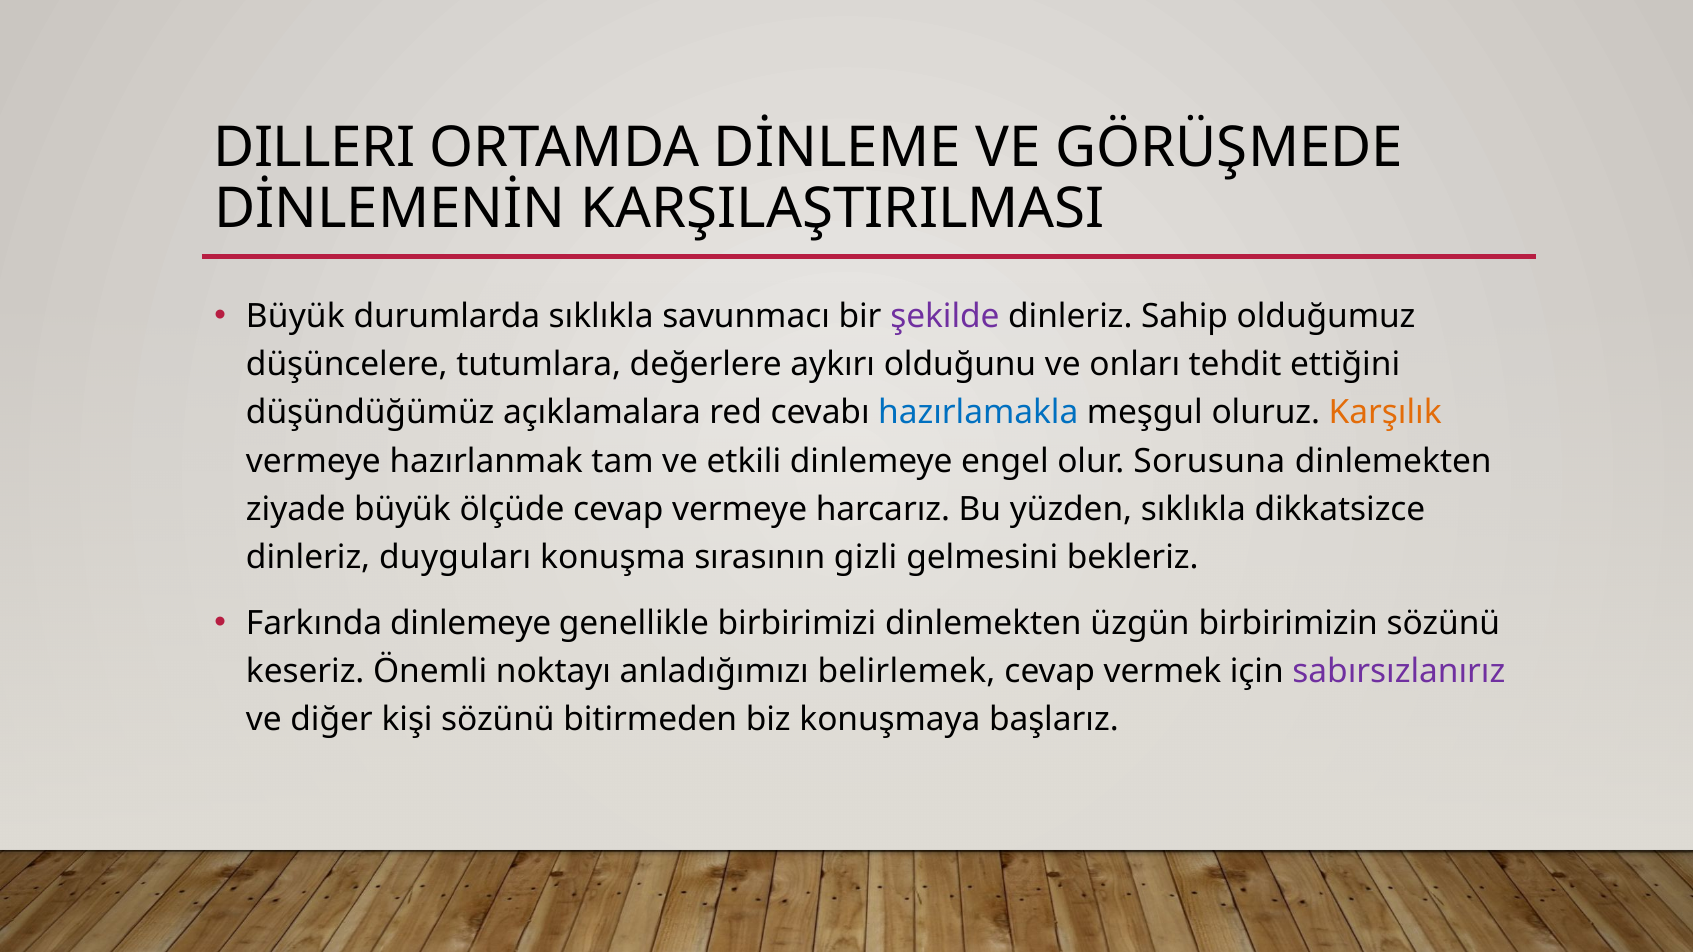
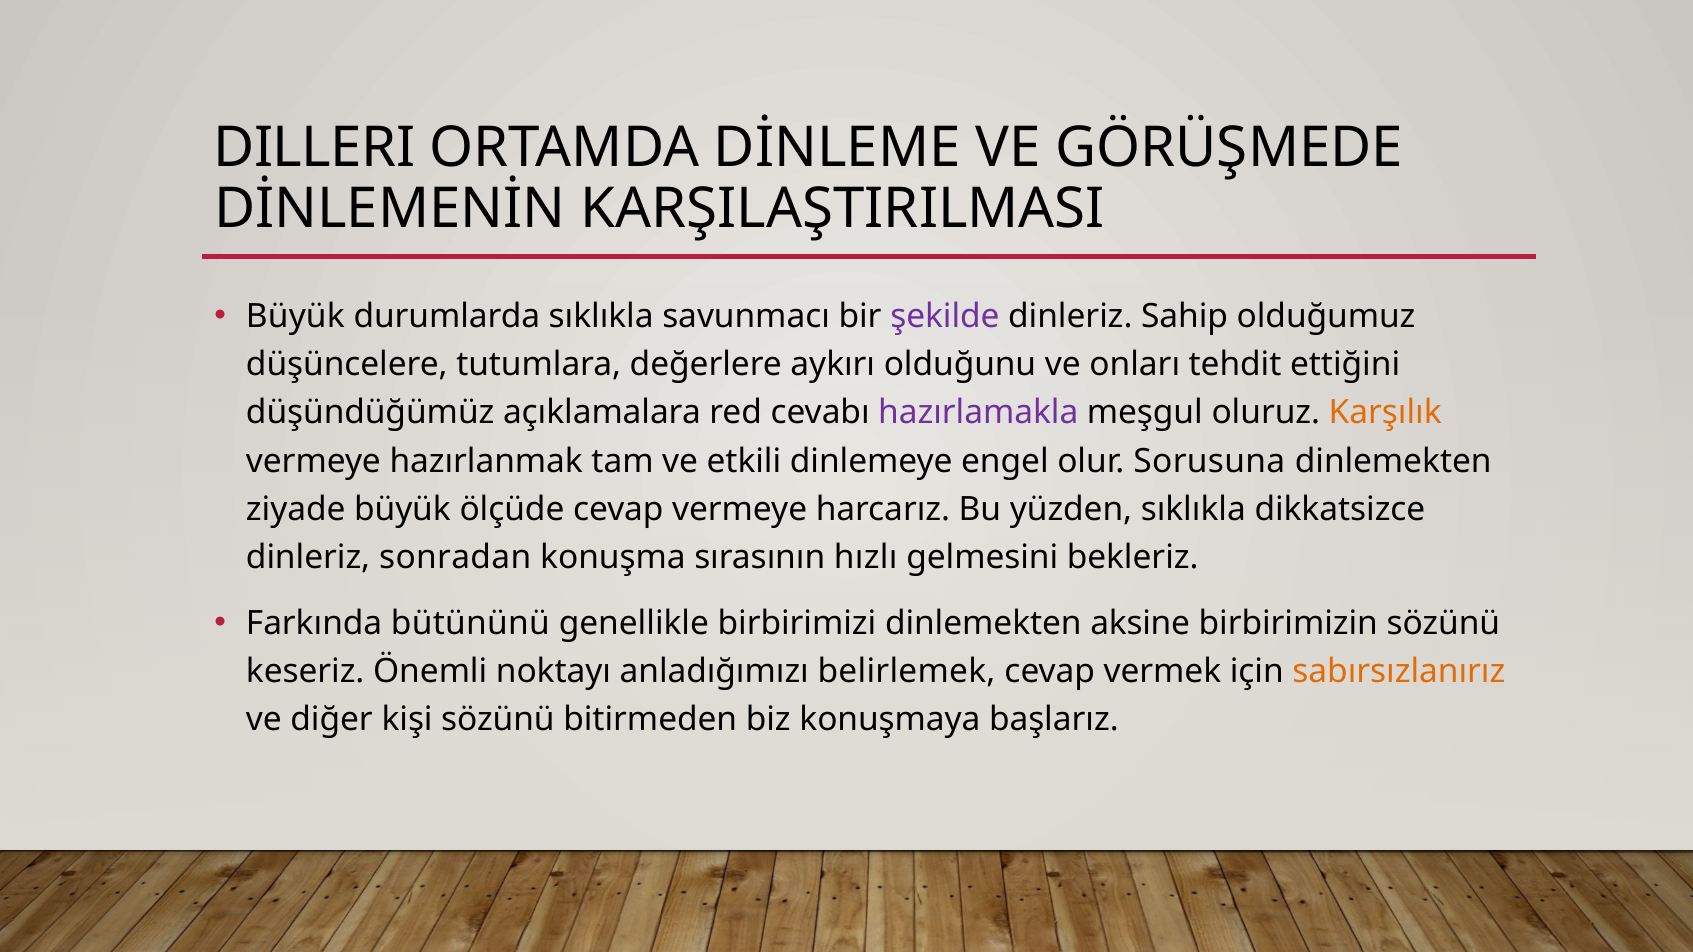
hazırlamakla colour: blue -> purple (978, 413)
duyguları: duyguları -> sonradan (455, 558)
gizli: gizli -> hızlı (866, 558)
Farkında dinlemeye: dinlemeye -> bütününü (470, 623)
üzgün: üzgün -> aksine (1140, 623)
sabırsızlanırız colour: purple -> orange (1399, 672)
